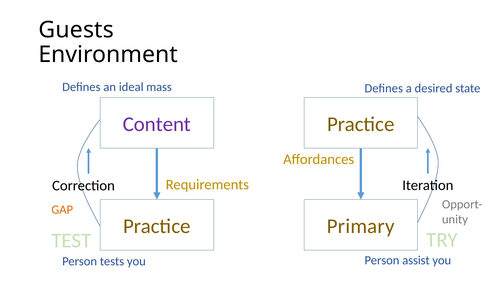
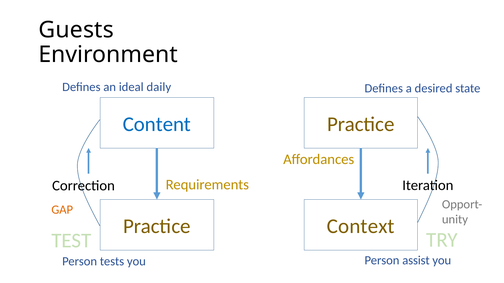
mass: mass -> daily (159, 87)
Content colour: purple -> blue (157, 124)
Primary: Primary -> Context (361, 227)
